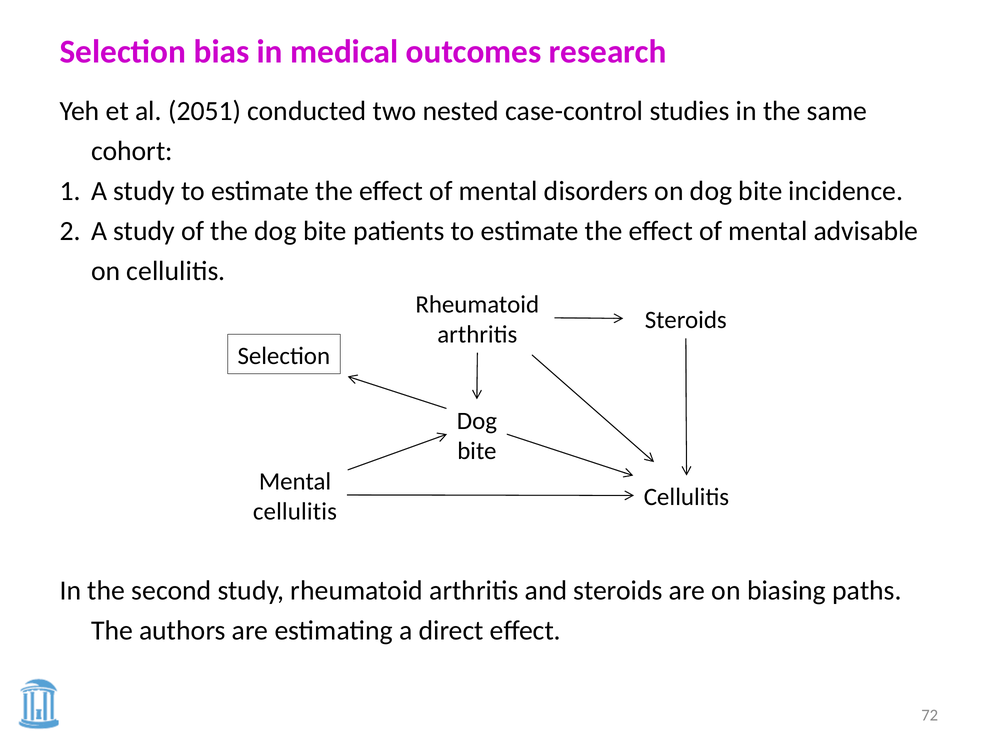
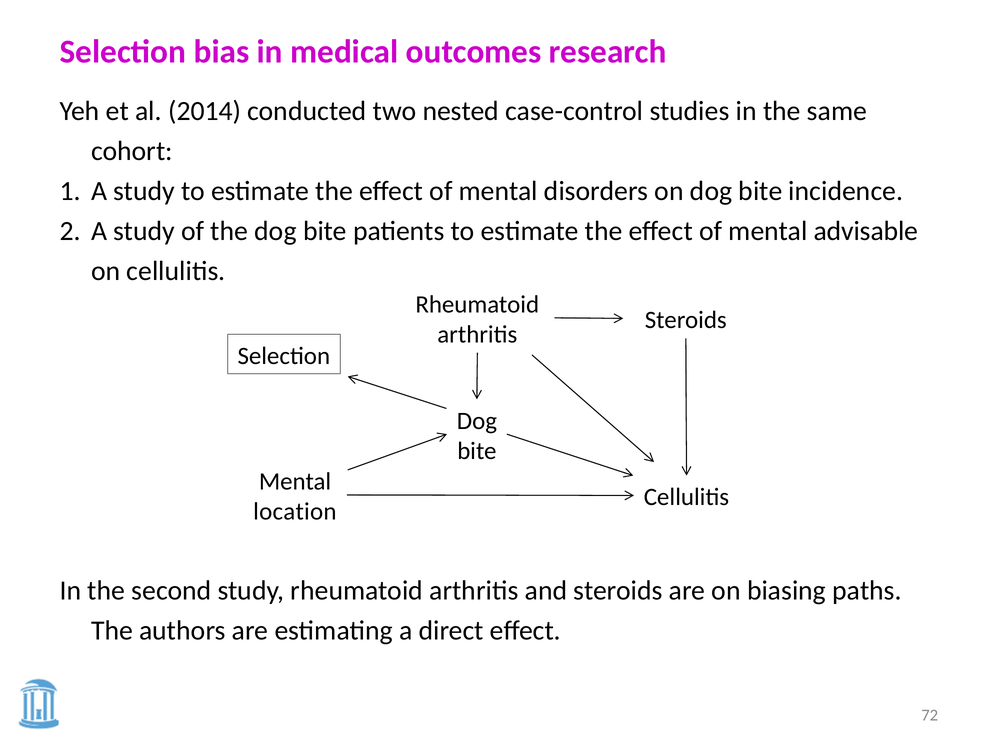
2051: 2051 -> 2014 (205, 111)
cellulitis: cellulitis -> location (295, 511)
